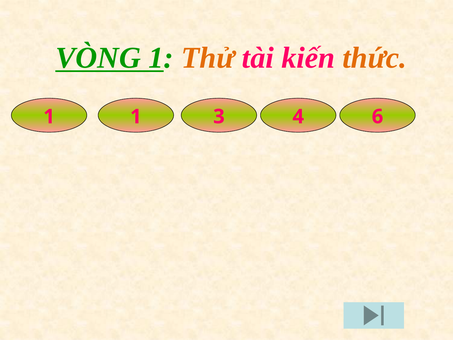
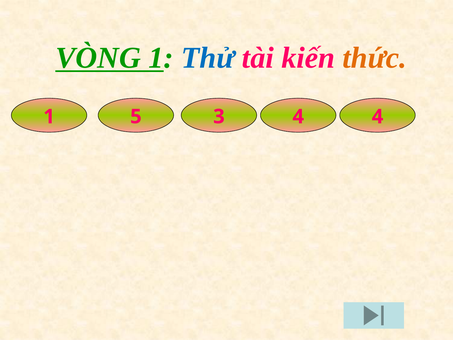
Thử colour: orange -> blue (208, 58)
1 1: 1 -> 5 (136, 117)
4 6: 6 -> 4 (378, 117)
